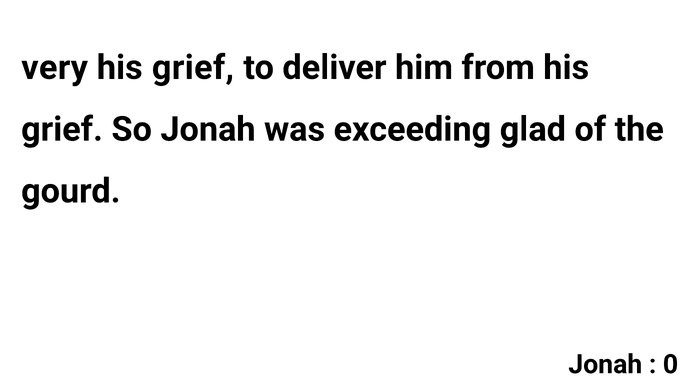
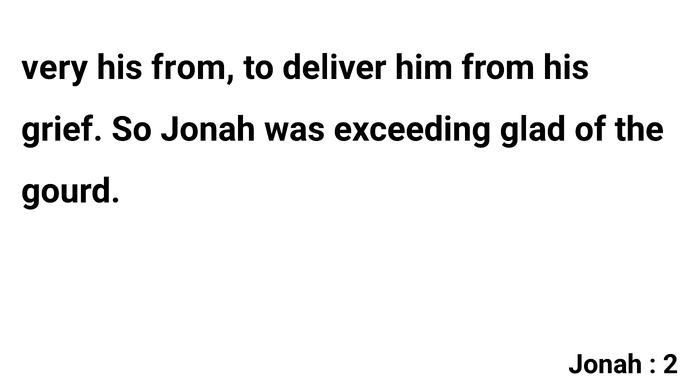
grief: grief -> from (193, 67)
0: 0 -> 2 (671, 364)
